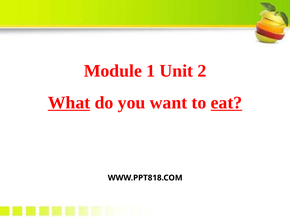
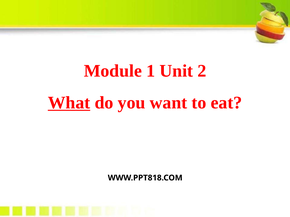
eat underline: present -> none (226, 103)
